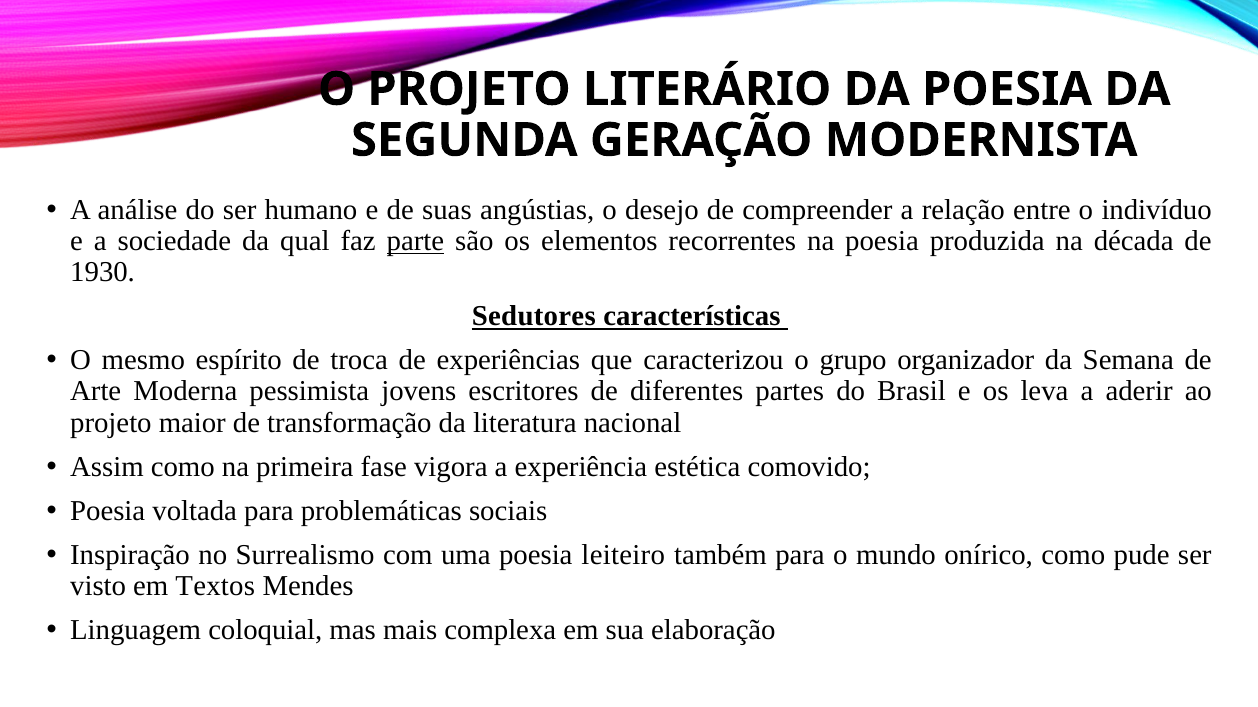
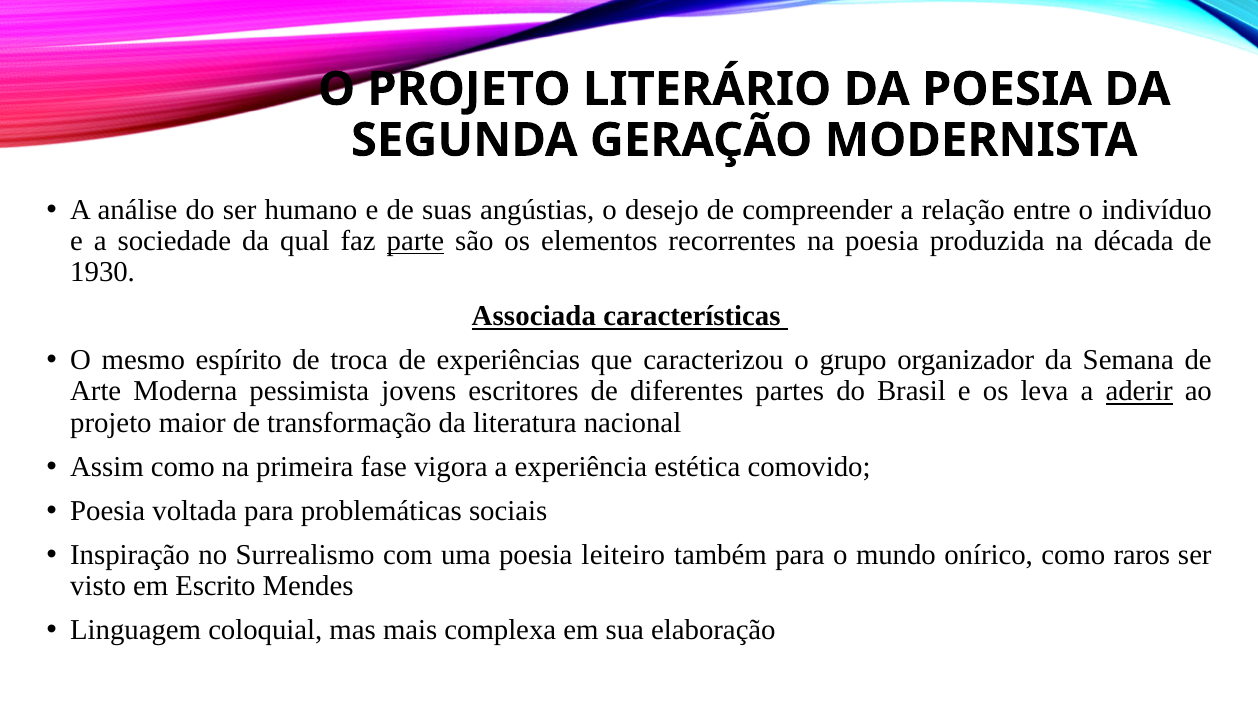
Sedutores: Sedutores -> Associada (534, 317)
aderir underline: none -> present (1139, 392)
pude: pude -> raros (1142, 556)
Textos: Textos -> Escrito (216, 587)
